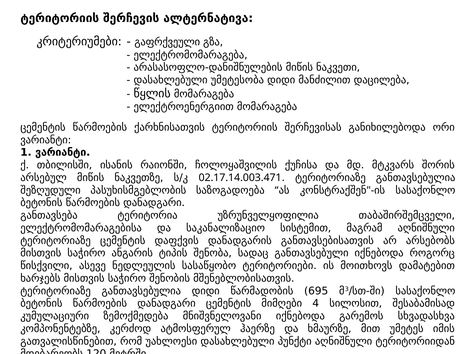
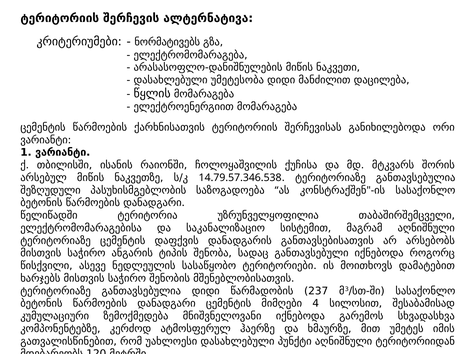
გაფრქვეული: გაფრქვეული -> ნორმატივებს (167, 42)
02.17.14.003.471: 02.17.14.003.471 -> 14.79.57.346.538 (240, 178)
განთავსება: განთავსება -> წელიწადში (49, 215)
695: 695 -> 237 (316, 291)
